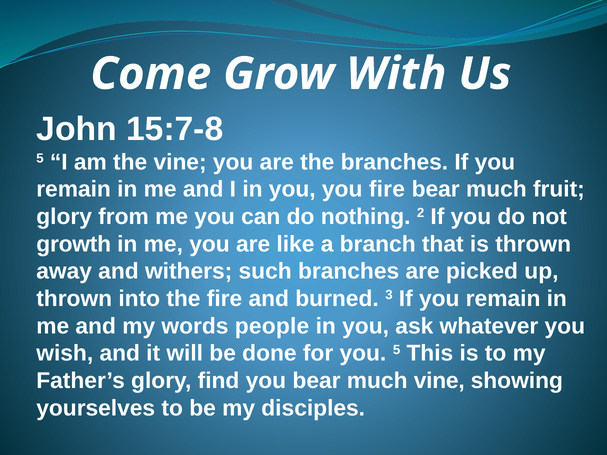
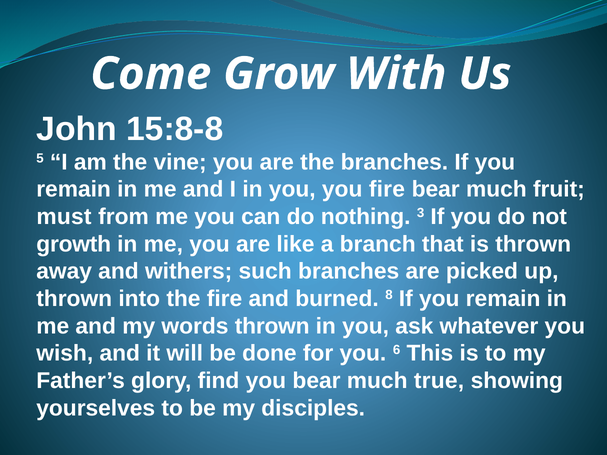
15:7-8: 15:7-8 -> 15:8-8 (175, 129)
glory: glory -> must (64, 217)
2: 2 -> 3 (421, 213)
3: 3 -> 8 (389, 295)
words people: people -> thrown (272, 326)
you 5: 5 -> 6 (397, 350)
much vine: vine -> true (439, 381)
